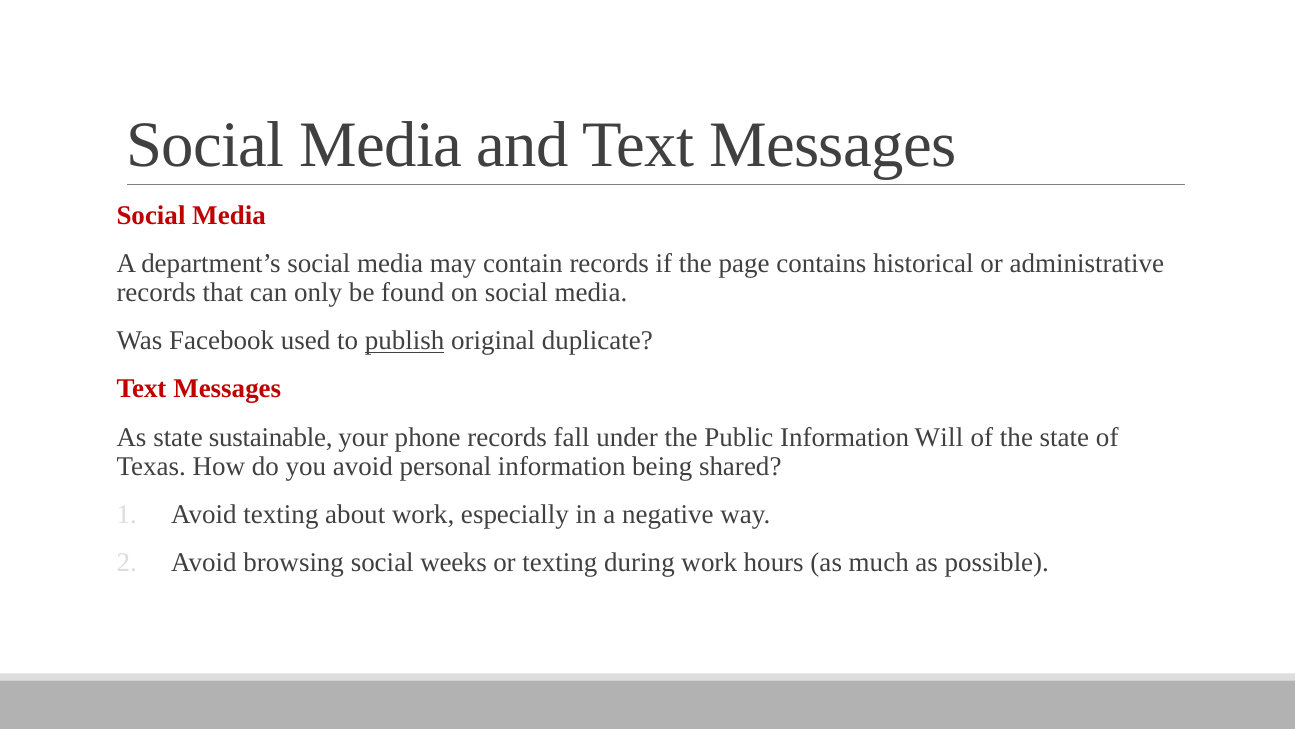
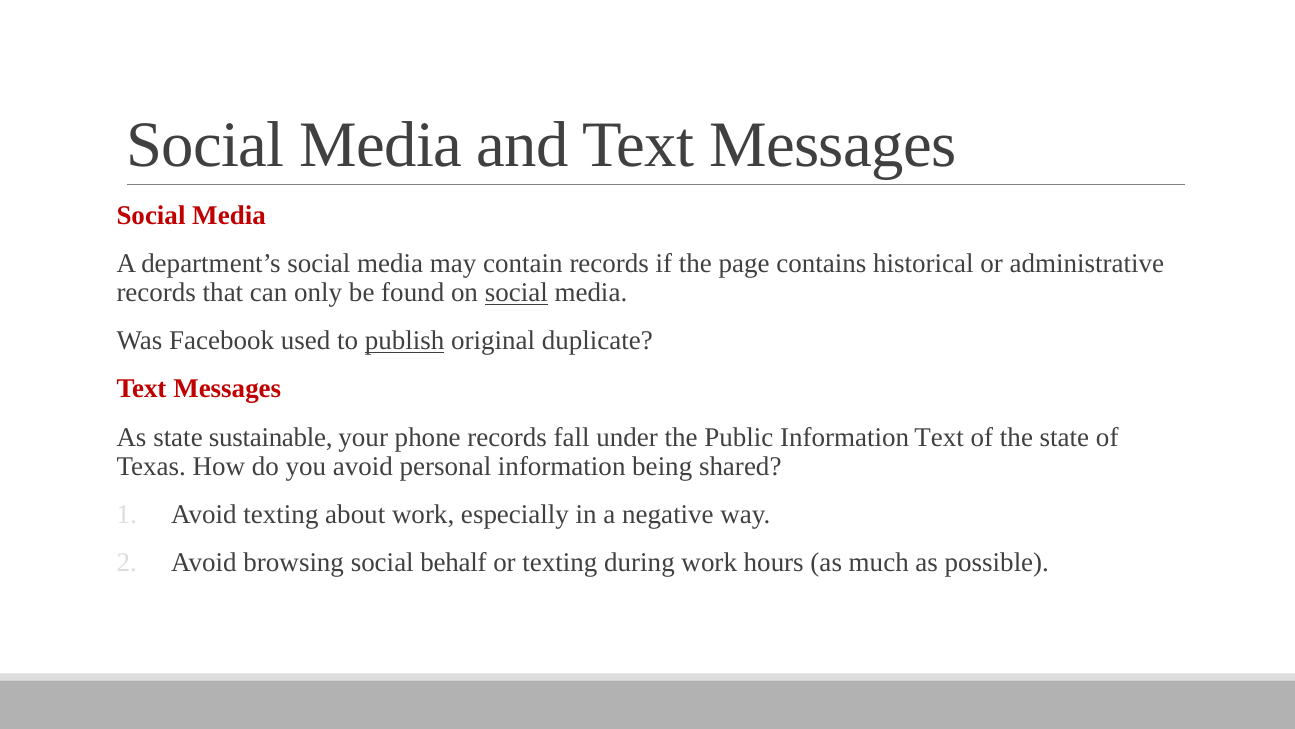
social underline: none -> present (516, 293)
Information Will: Will -> Text (939, 437)
weeks: weeks -> behalf (454, 562)
